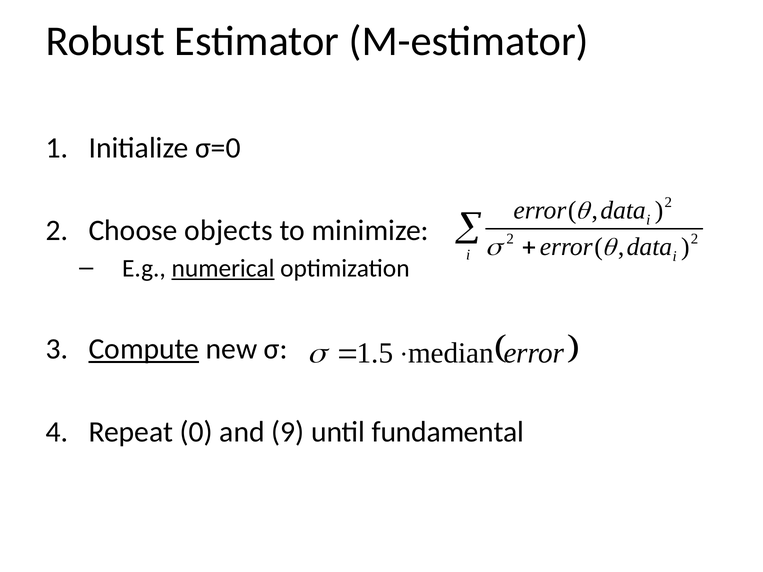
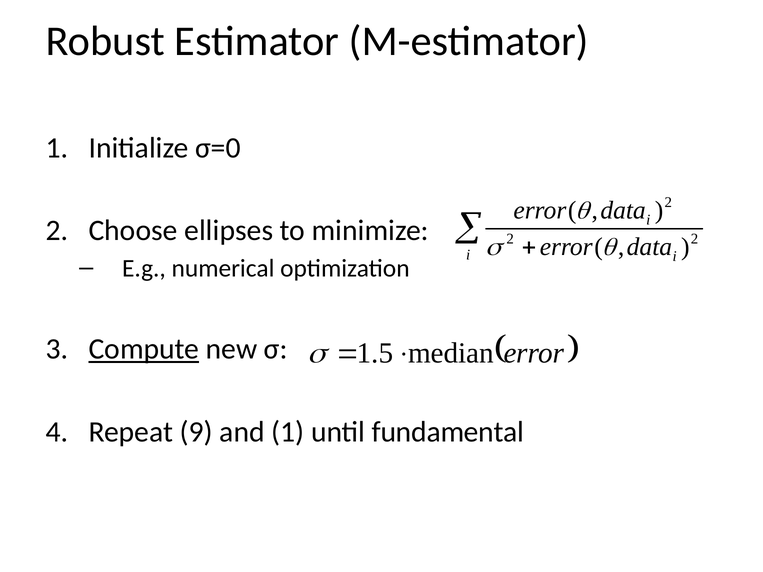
objects: objects -> ellipses (229, 231)
numerical underline: present -> none (223, 269)
0: 0 -> 9 (196, 432)
and 9: 9 -> 1 (288, 432)
